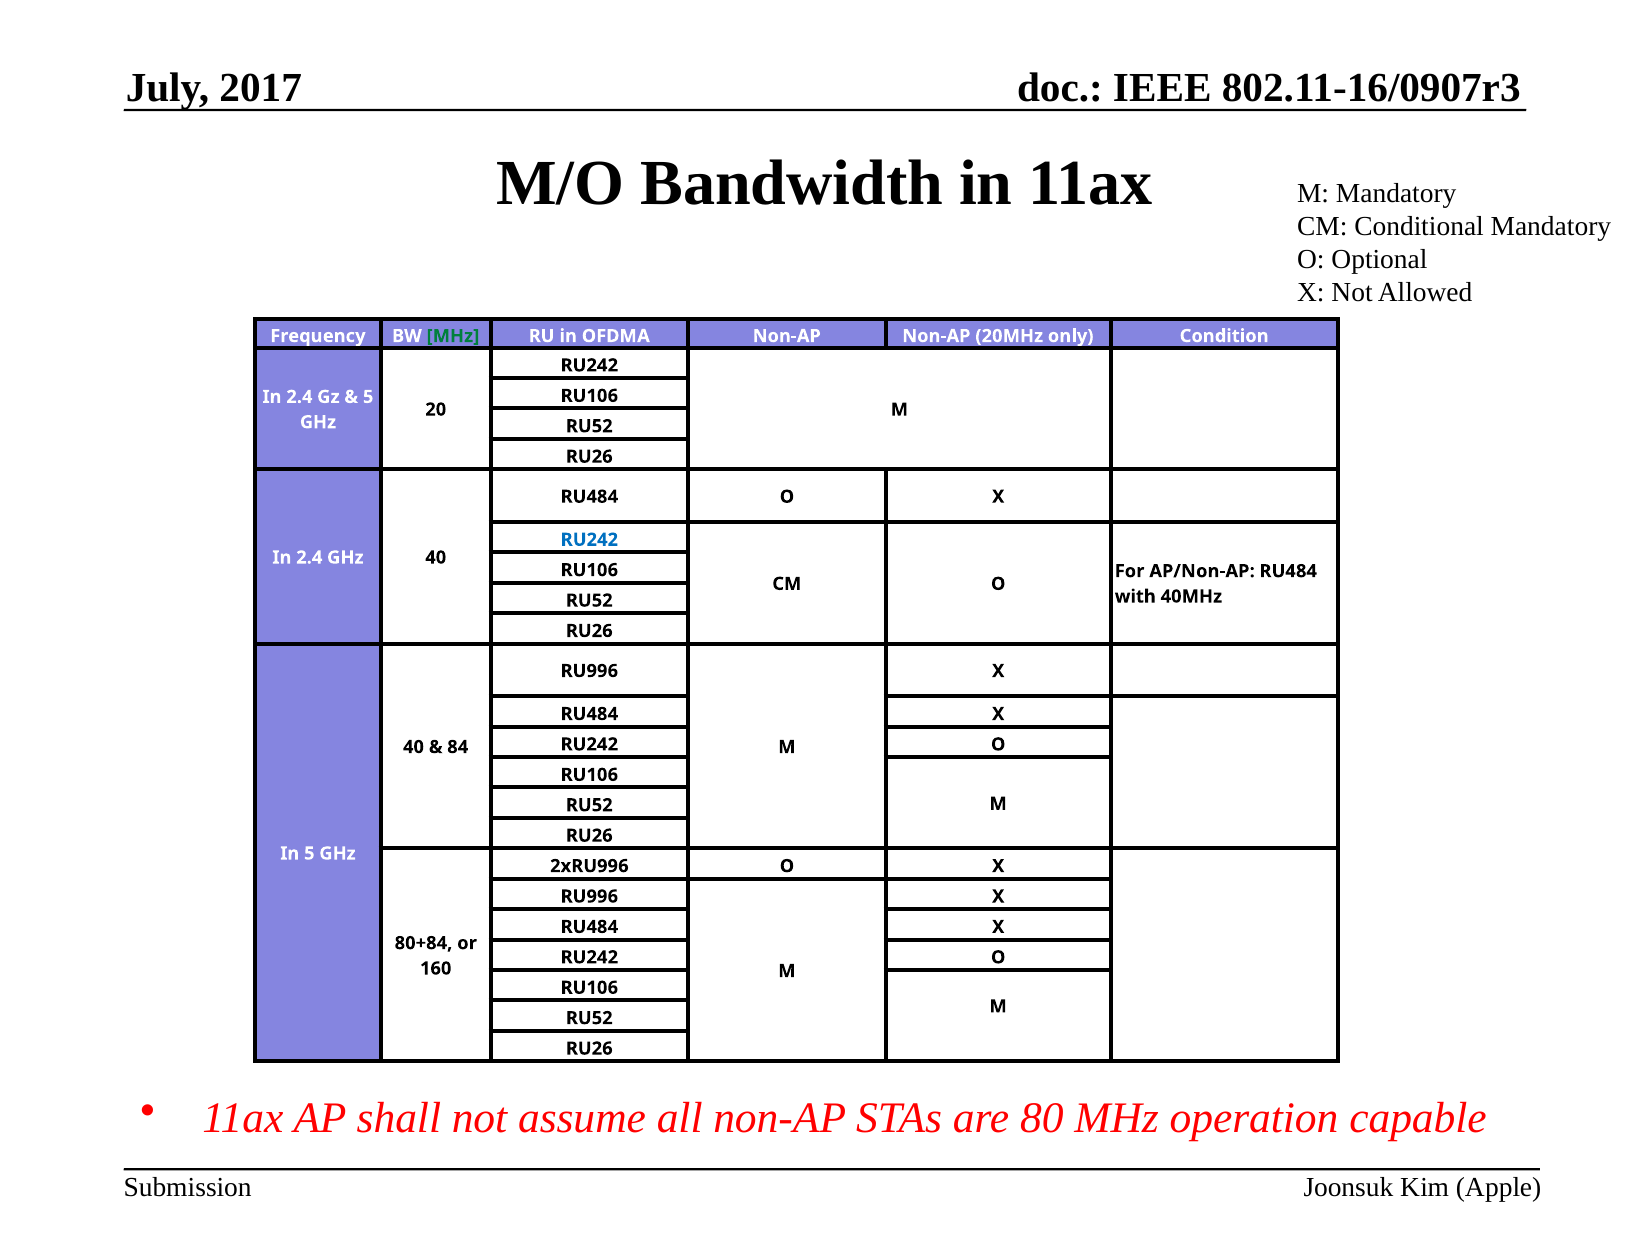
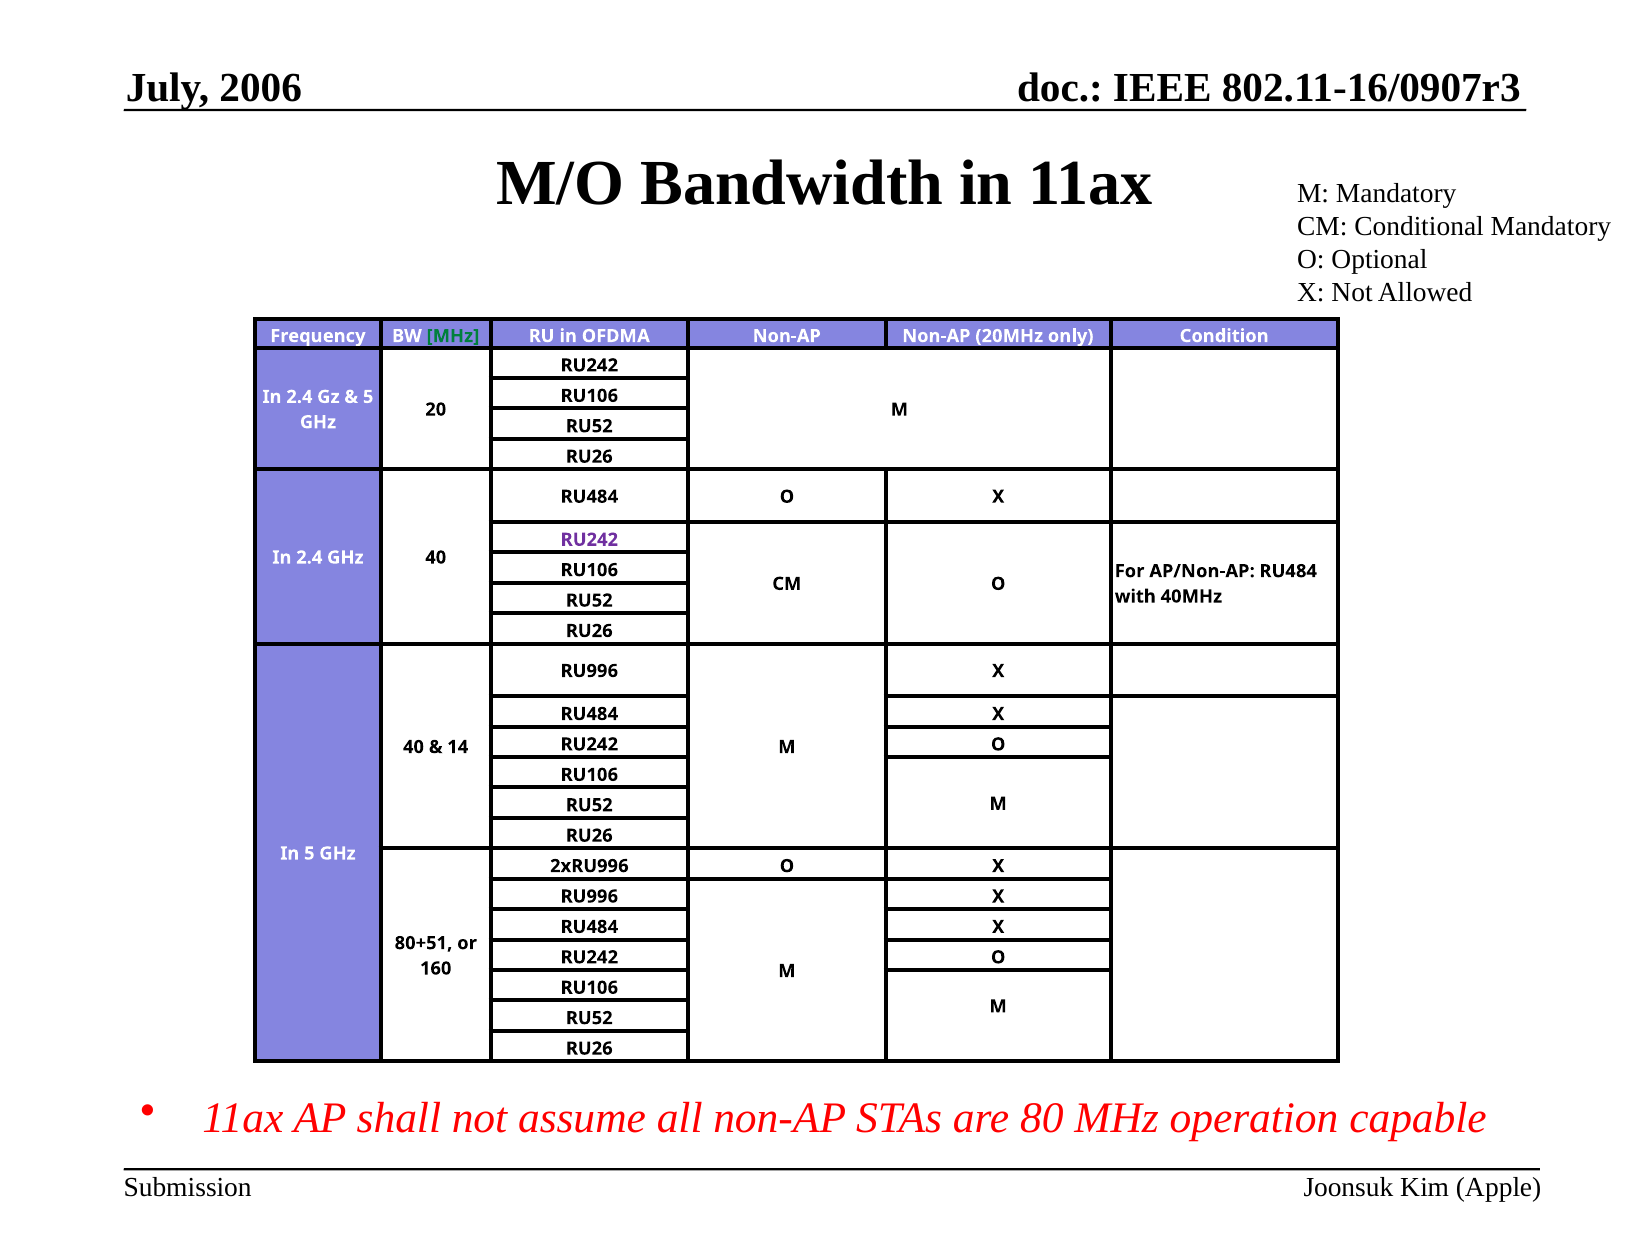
2017: 2017 -> 2006 (261, 88)
RU242 colour: blue -> purple (589, 539)
84: 84 -> 14 (458, 747)
80+84: 80+84 -> 80+51 (423, 943)
